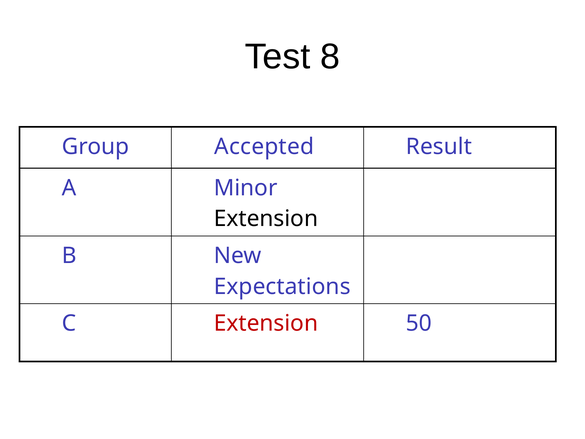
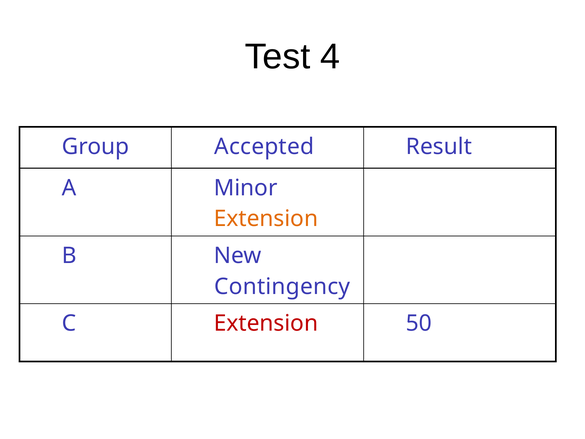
8: 8 -> 4 (330, 57)
Extension colour: black -> orange (266, 219)
Expectations: Expectations -> Contingency (282, 286)
